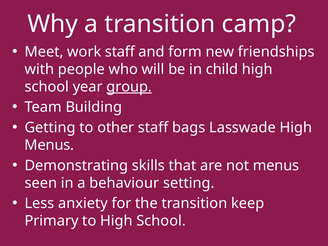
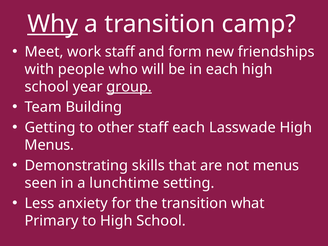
Why underline: none -> present (53, 24)
in child: child -> each (222, 69)
staff bags: bags -> each (189, 128)
behaviour: behaviour -> lunchtime (124, 183)
keep: keep -> what (248, 203)
